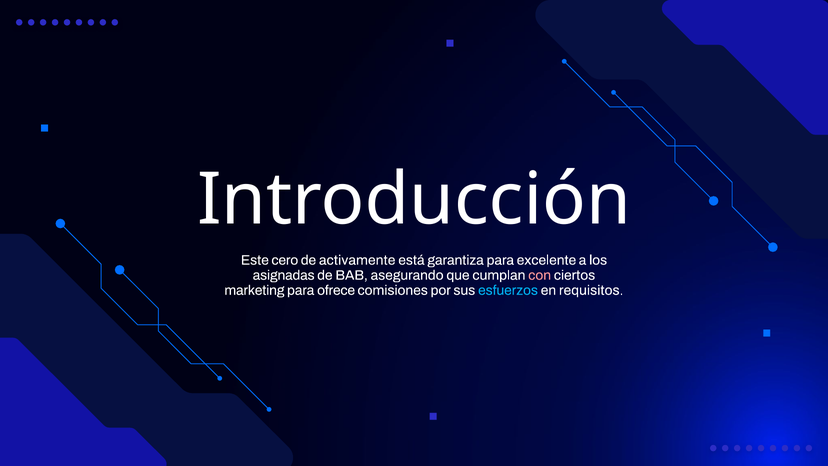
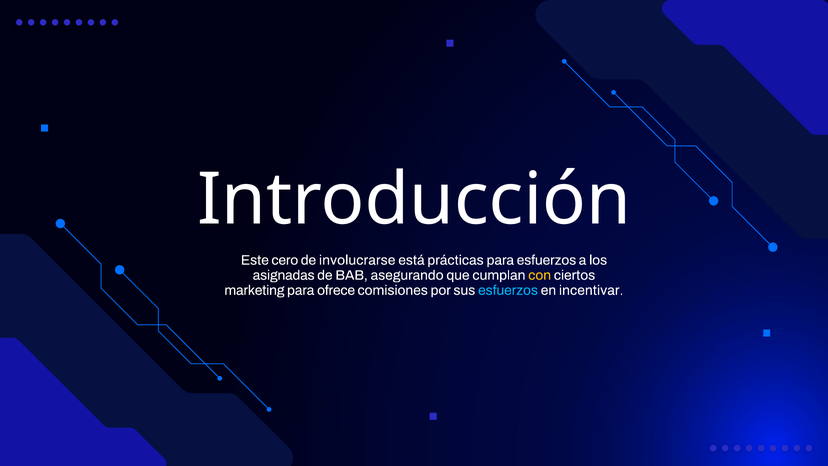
activamente: activamente -> involucrarse (357, 260)
garantiza: garantiza -> prácticas (456, 260)
para excelente: excelente -> esfuerzos (546, 260)
con colour: pink -> yellow (540, 275)
requisitos: requisitos -> incentivar (591, 290)
